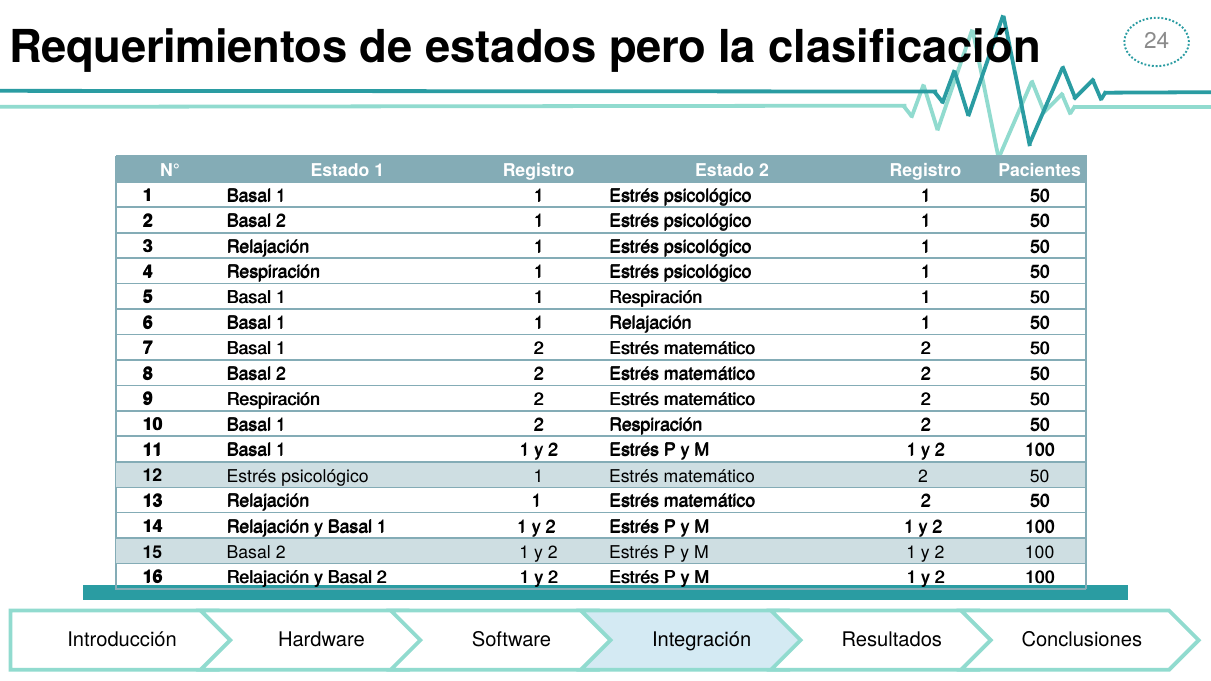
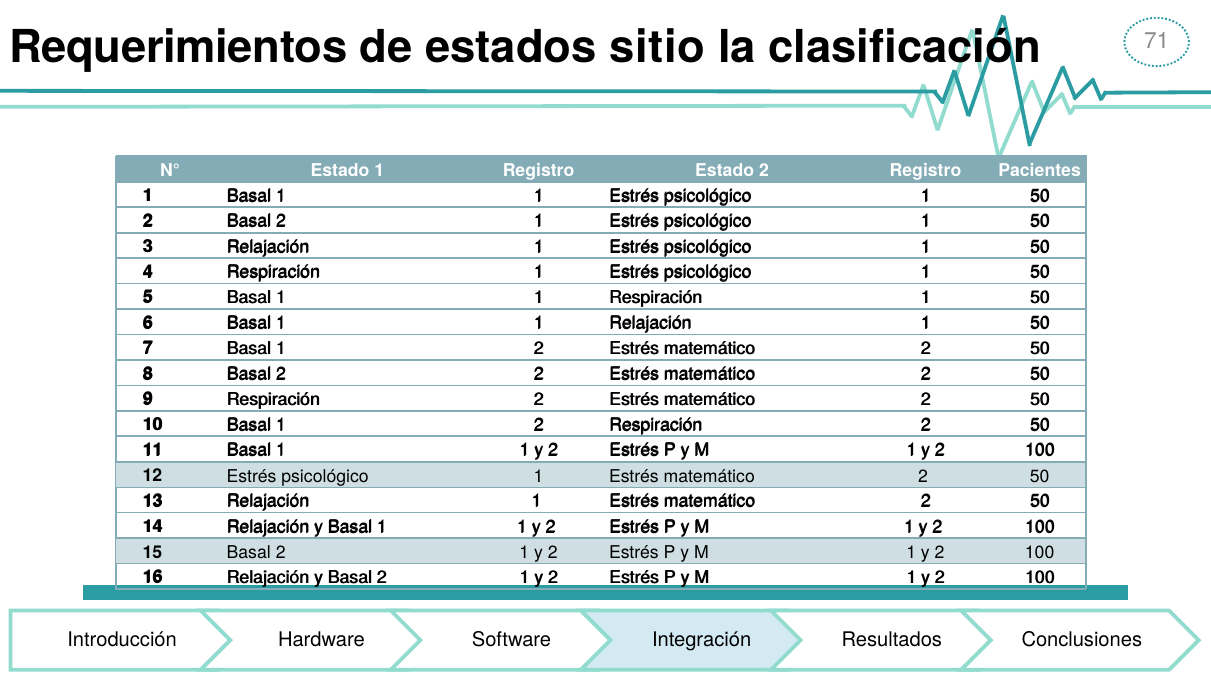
pero: pero -> sitio (657, 48)
24: 24 -> 71 (1157, 41)
